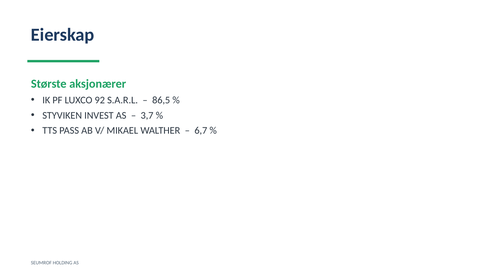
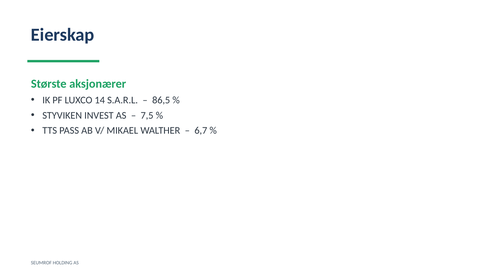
92: 92 -> 14 (100, 100)
3,7: 3,7 -> 7,5 (147, 115)
